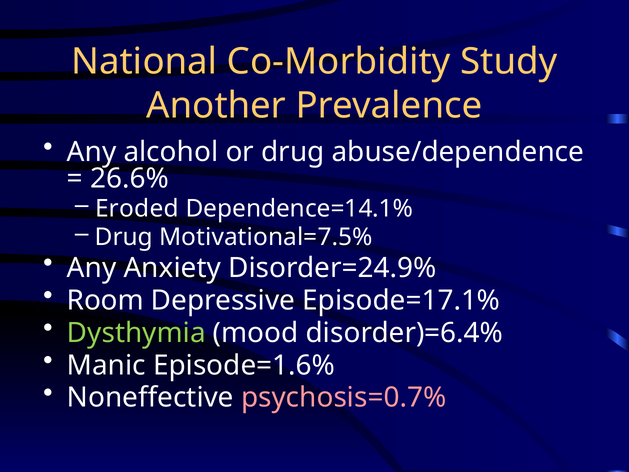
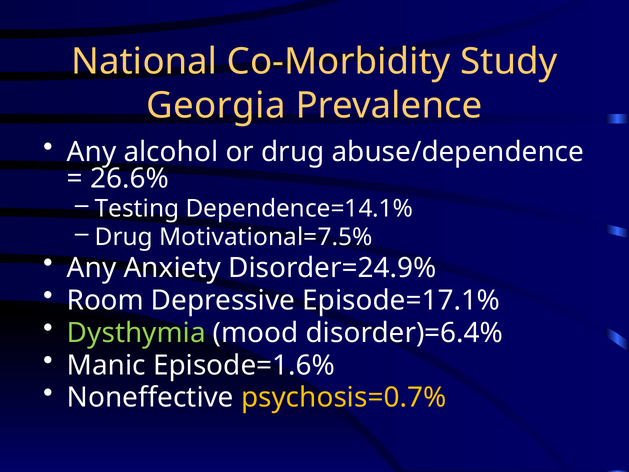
Another: Another -> Georgia (216, 106)
Eroded: Eroded -> Testing (137, 209)
psychosis=0.7% colour: pink -> yellow (344, 398)
